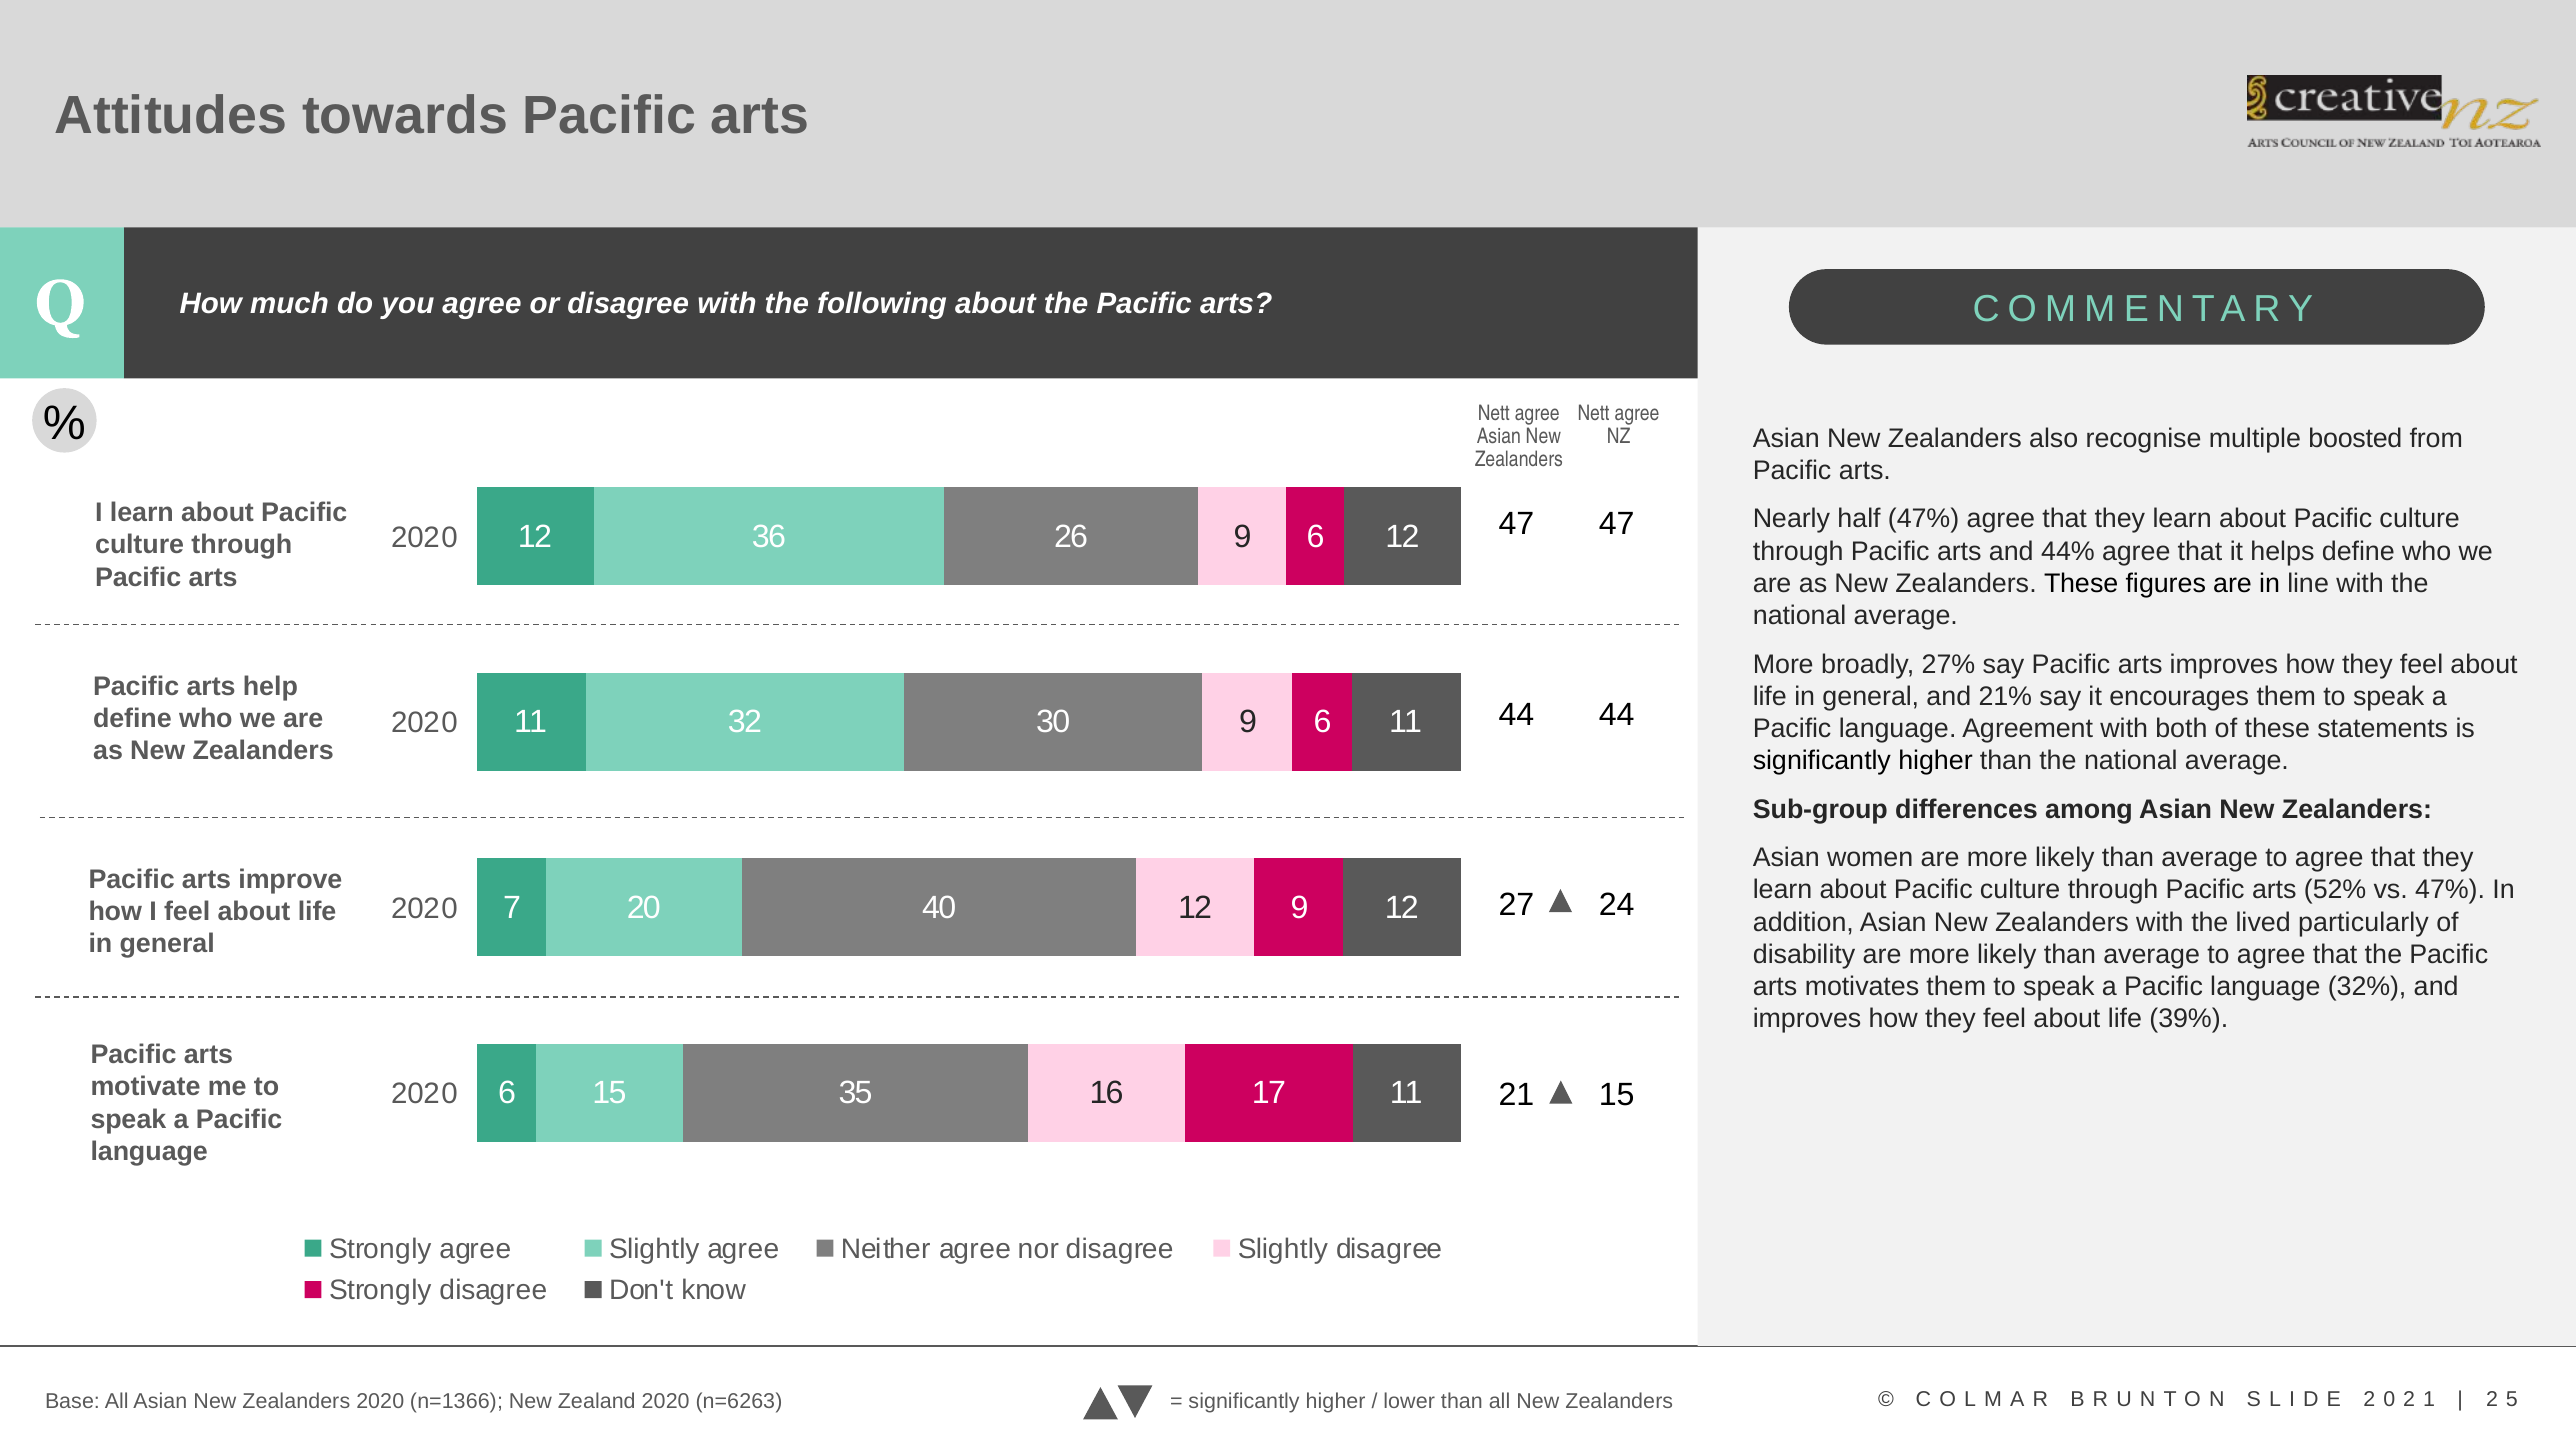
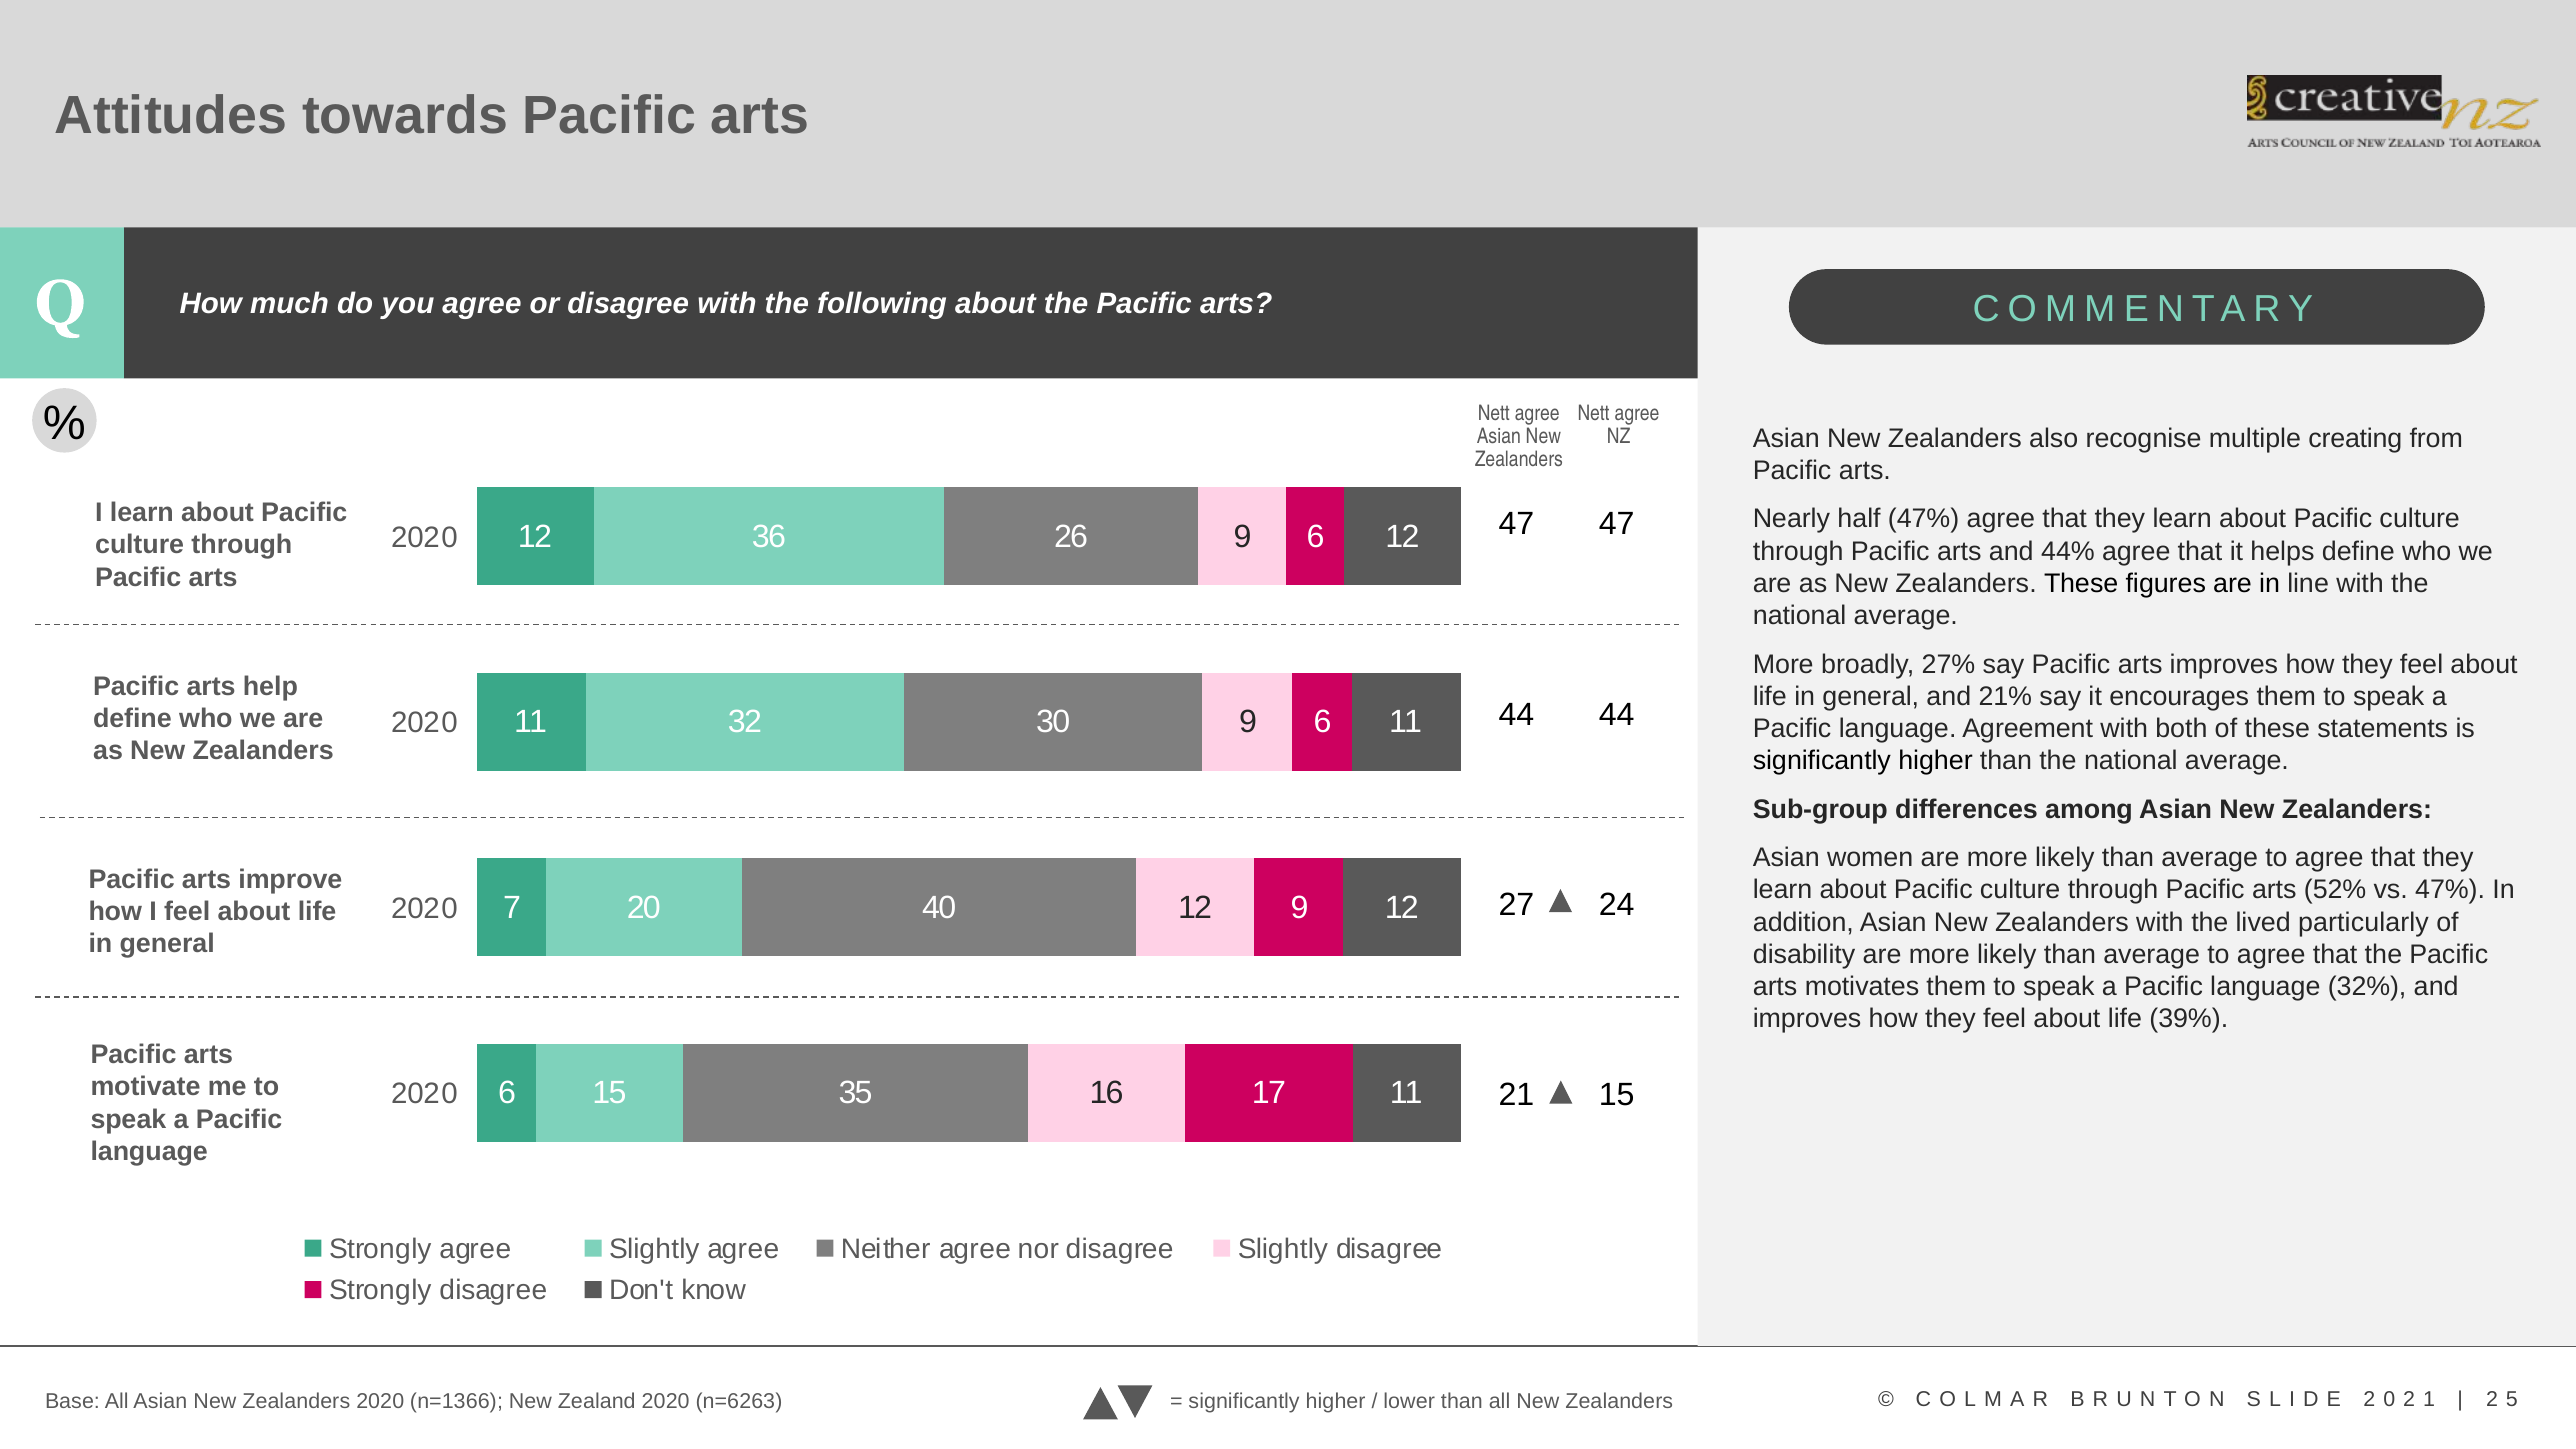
boosted: boosted -> creating (2355, 438)
